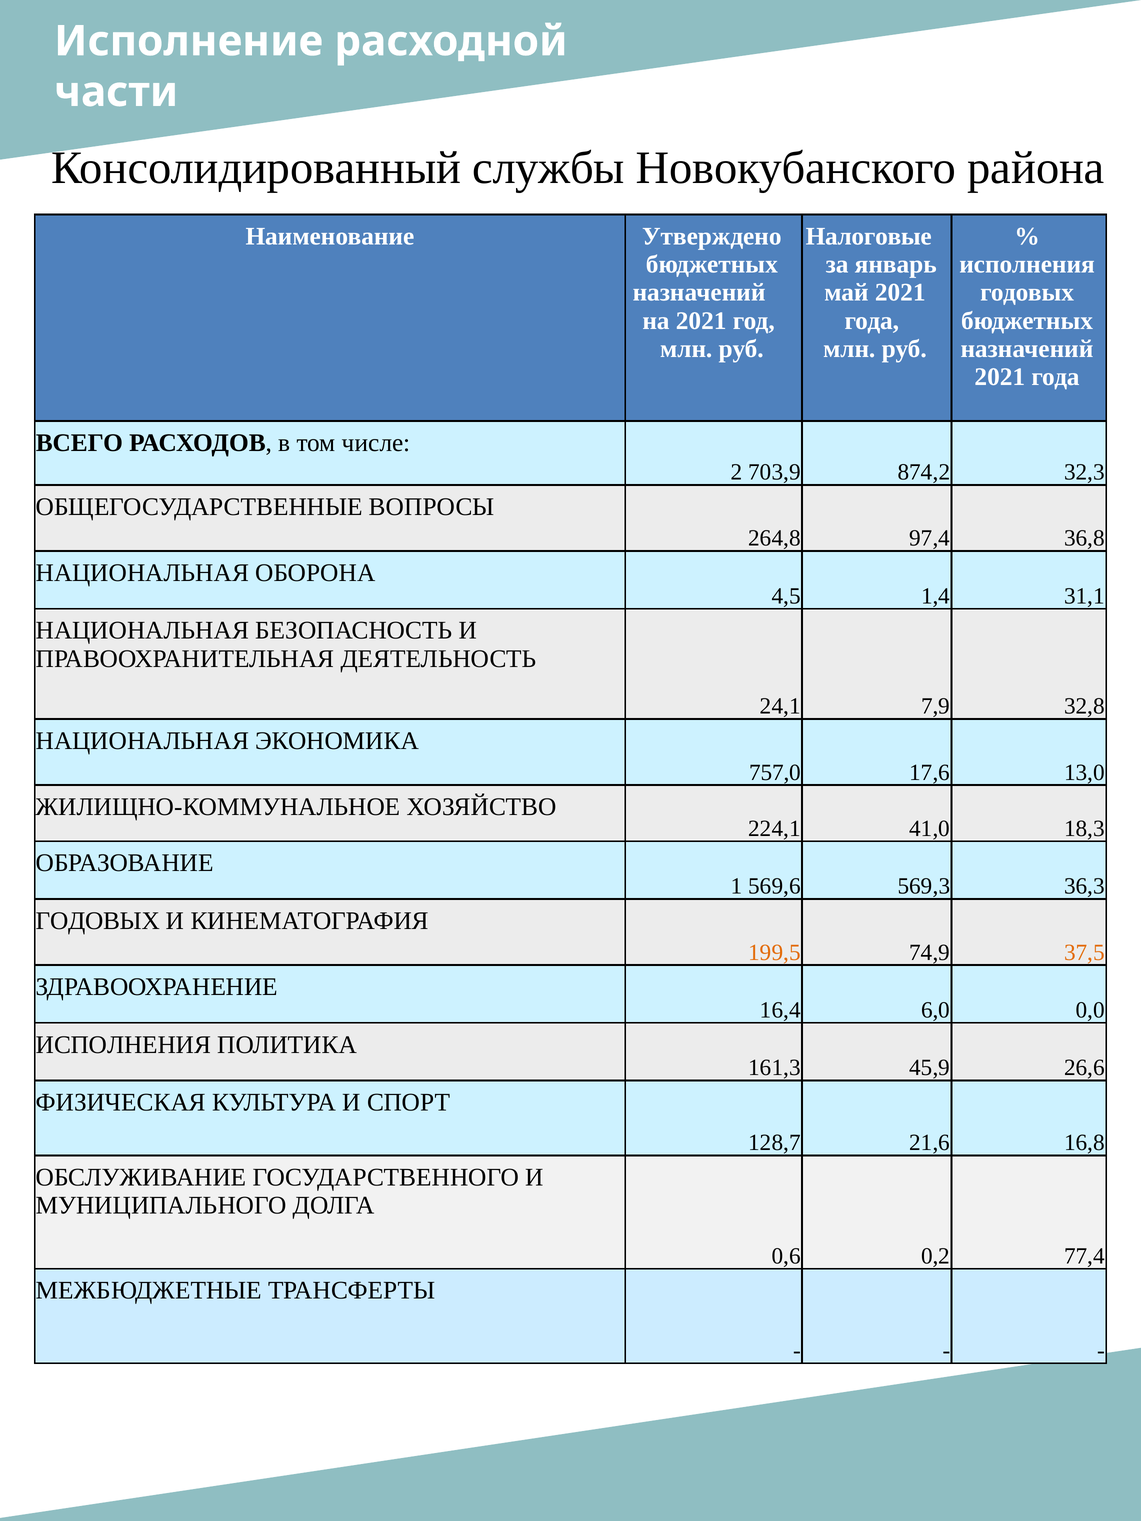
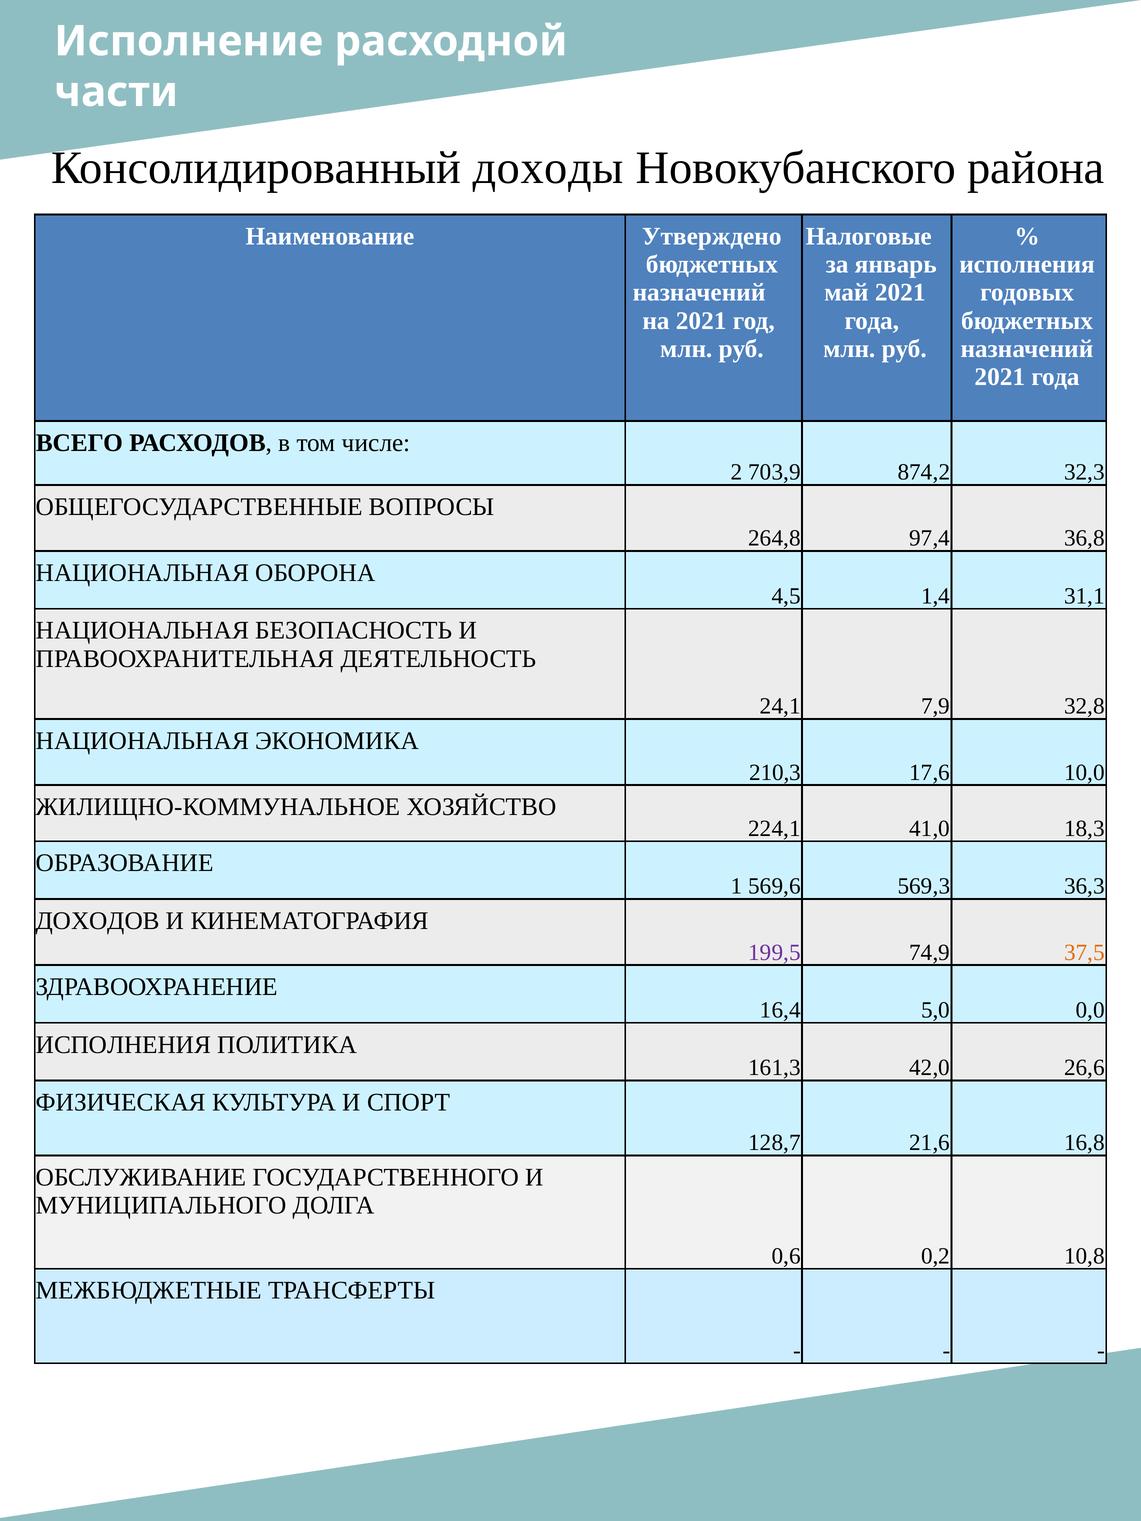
службы: службы -> доходы (548, 168)
757,0: 757,0 -> 210,3 (775, 773)
13,0: 13,0 -> 10,0 (1085, 773)
ГОДОВЫХ: ГОДОВЫХ -> ДОХОДОВ (98, 921)
199,5 colour: orange -> purple (774, 953)
6,0: 6,0 -> 5,0 (936, 1010)
45,9: 45,9 -> 42,0 (930, 1068)
77,4: 77,4 -> 10,8 (1085, 1256)
